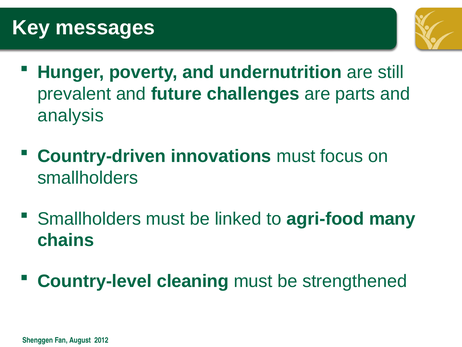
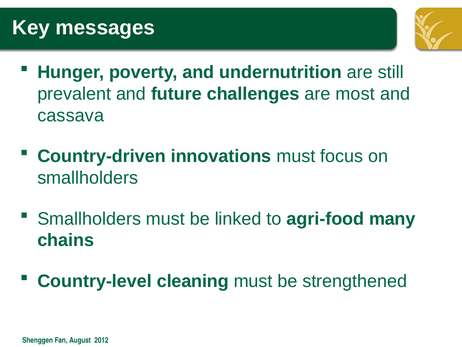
parts: parts -> most (355, 94)
analysis: analysis -> cassava (71, 115)
